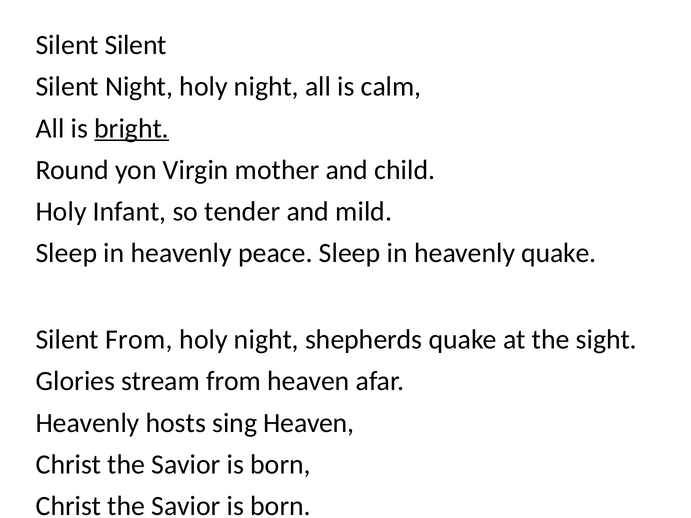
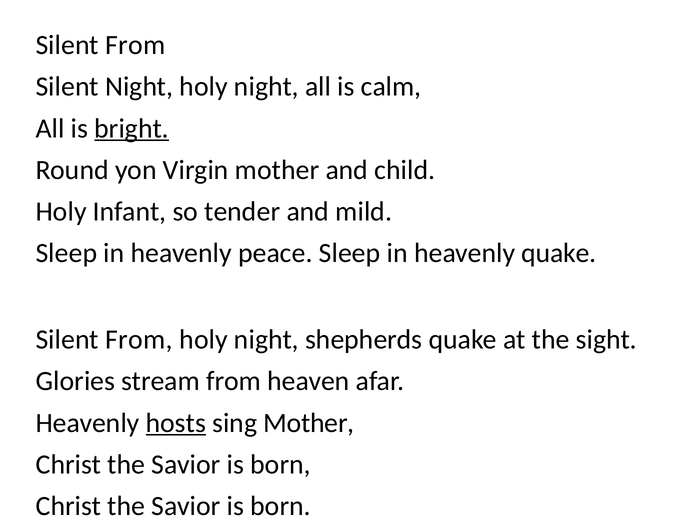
Silent: Silent -> From (135, 45)
hosts underline: none -> present (176, 423)
sing Heaven: Heaven -> Mother (309, 423)
